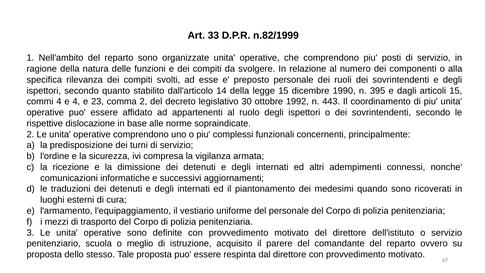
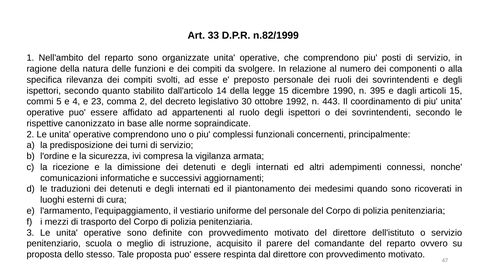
commi 4: 4 -> 5 (59, 102)
dislocazione: dislocazione -> canonizzato (90, 123)
